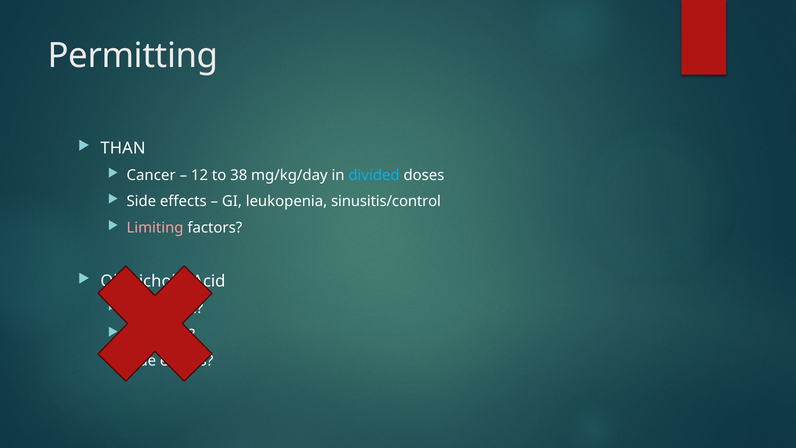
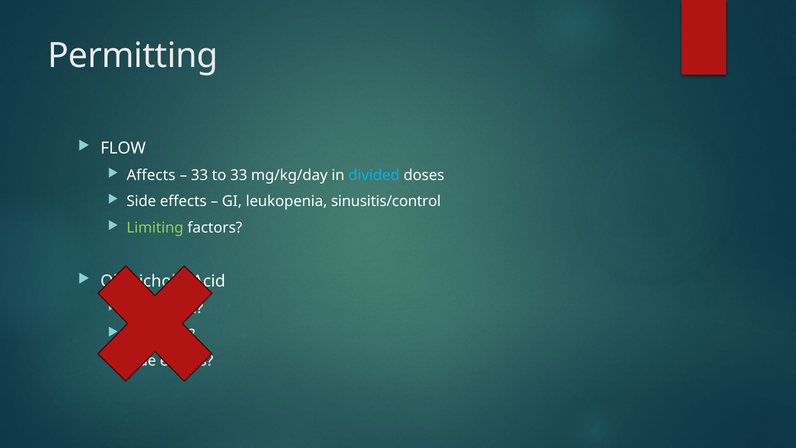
THAN: THAN -> FLOW (123, 148)
Cancer: Cancer -> Affects (151, 175)
12: 12 -> 33 (200, 175)
to 38: 38 -> 33 (239, 175)
Limiting colour: pink -> light green (155, 228)
